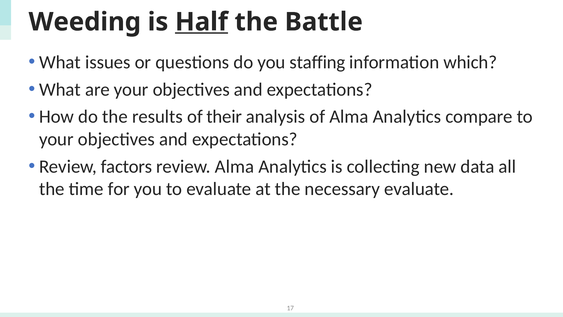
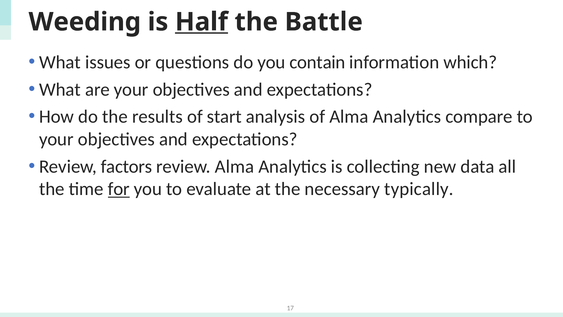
staffing: staffing -> contain (318, 62)
their: their -> start (224, 117)
for underline: none -> present (119, 189)
necessary evaluate: evaluate -> typically (419, 189)
